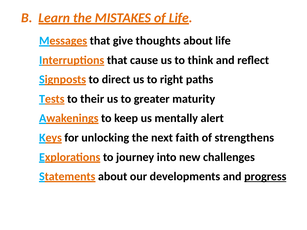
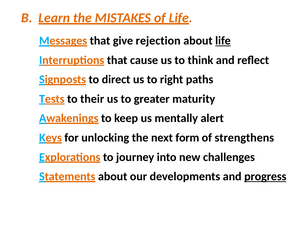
thoughts: thoughts -> rejection (158, 41)
life underline: none -> present (223, 41)
faith: faith -> form (187, 138)
